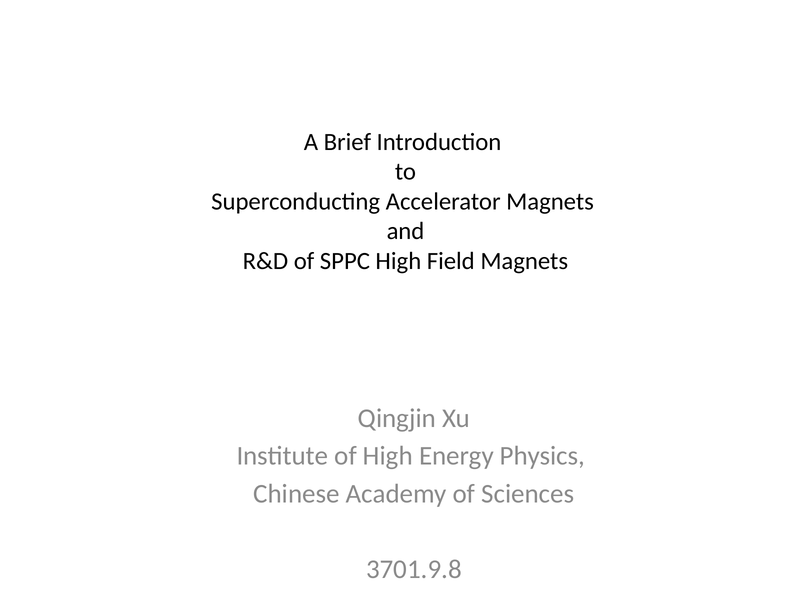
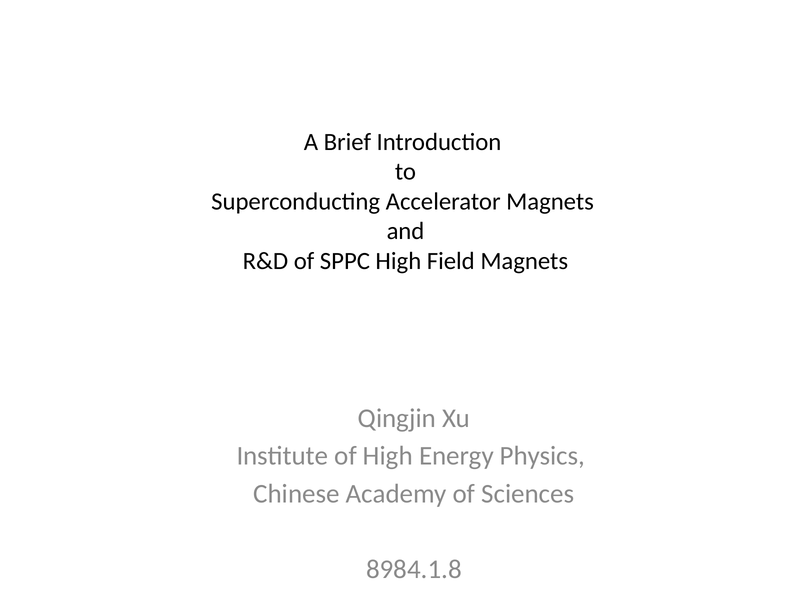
3701.9.8: 3701.9.8 -> 8984.1.8 (414, 570)
